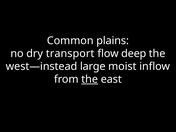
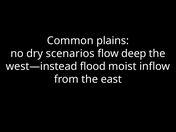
transport: transport -> scenarios (70, 53)
large: large -> flood (93, 66)
the underline: present -> none (90, 79)
